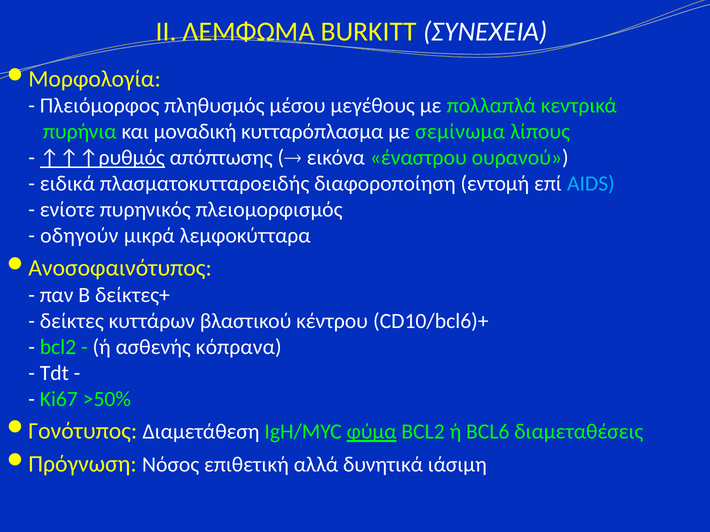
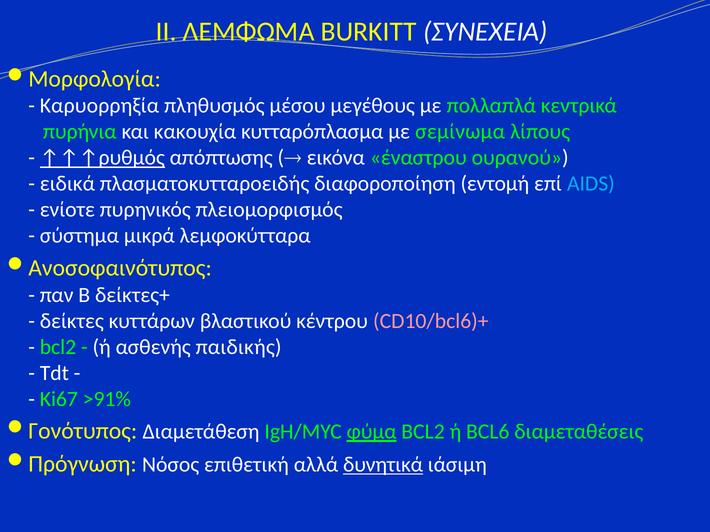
Πλειόμορφος: Πλειόμορφος -> Καρυορρηξία (99, 106)
μοναδική: μοναδική -> κακουχία (195, 132)
οδηγούν: οδηγούν -> σύστημα (79, 236)
CD10/bcl6)+ colour: white -> pink (431, 321)
κόπρανα: κόπρανα -> παιδικής (239, 347)
>50%: >50% -> >91% (107, 399)
δυνητικά underline: none -> present (383, 465)
